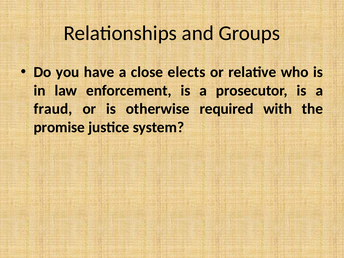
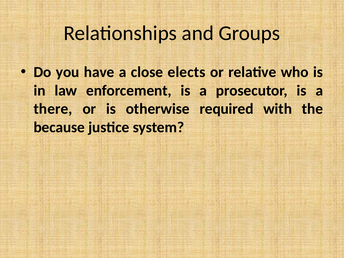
fraud: fraud -> there (53, 109)
promise: promise -> because (59, 127)
